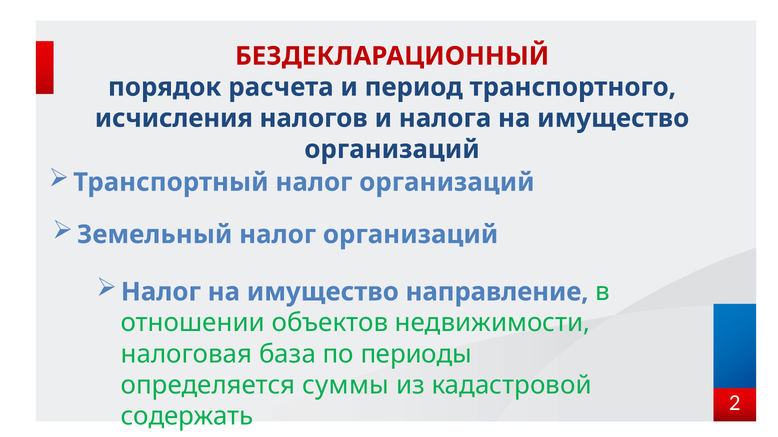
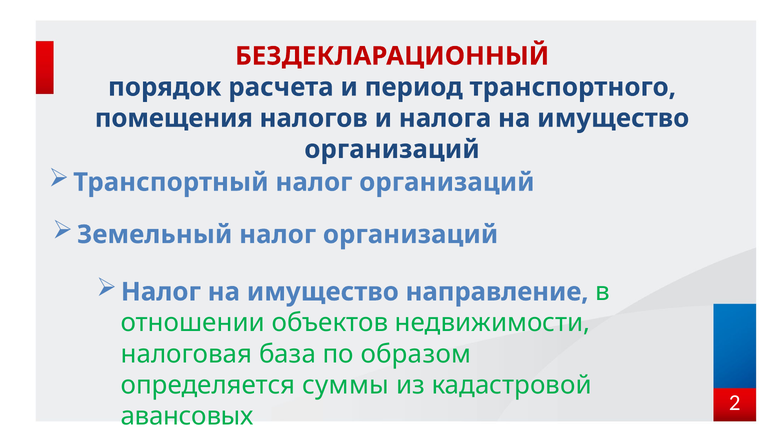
исчисления: исчисления -> помещения (174, 118)
периоды: периоды -> образом (416, 355)
содержать: содержать -> авансовых (187, 417)
